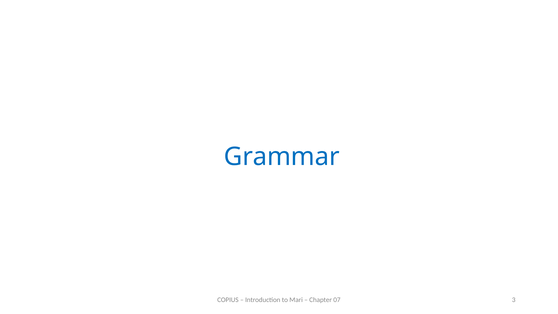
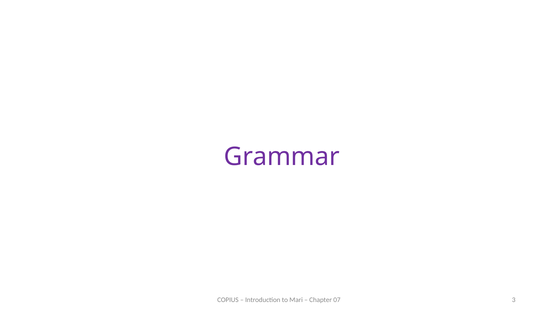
Grammar colour: blue -> purple (282, 157)
